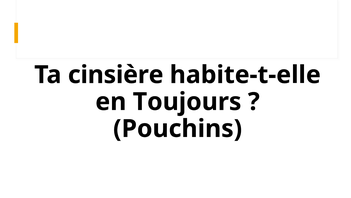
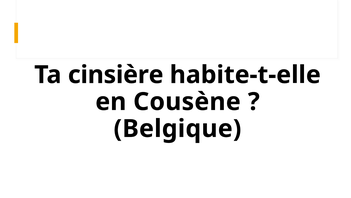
Toujours: Toujours -> Cousène (187, 101)
Pouchins: Pouchins -> Belgique (177, 128)
